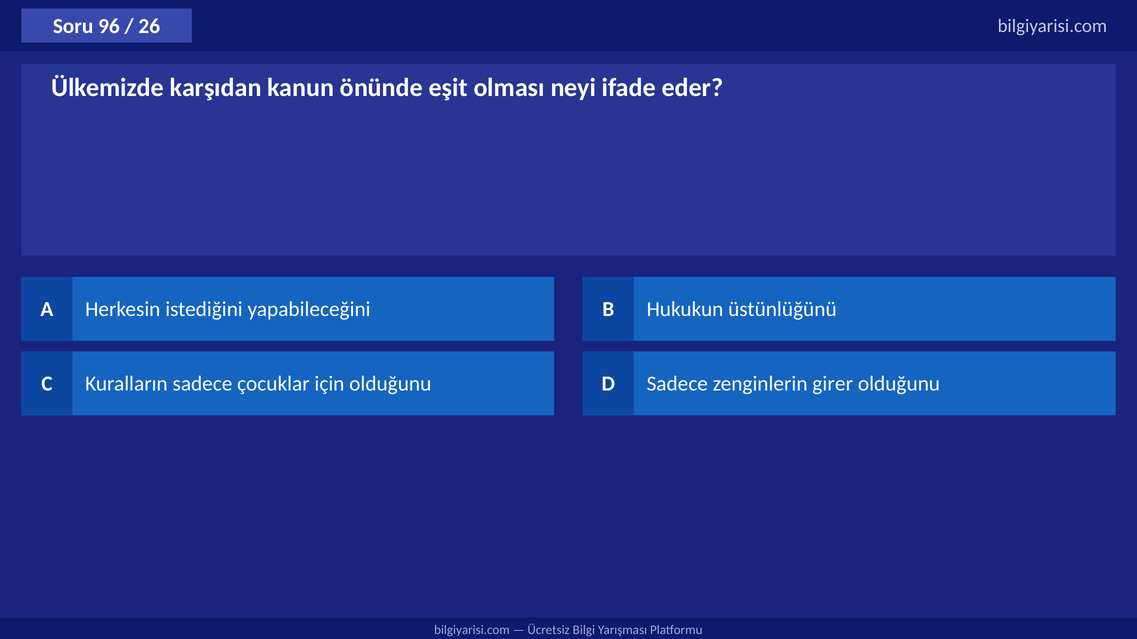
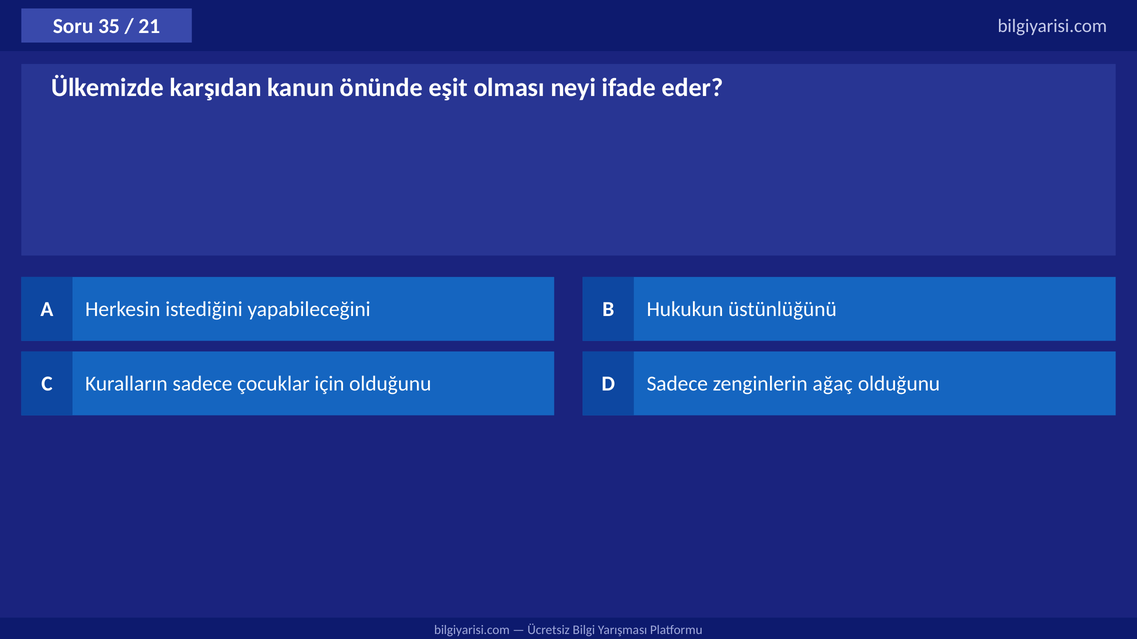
96: 96 -> 35 (109, 26)
26: 26 -> 21 (149, 26)
girer: girer -> ağaç (833, 384)
